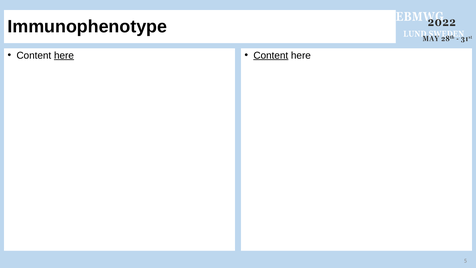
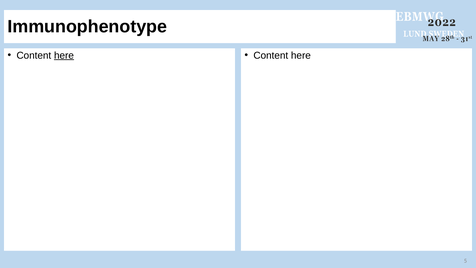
Content underline: present -> none (271, 55)
